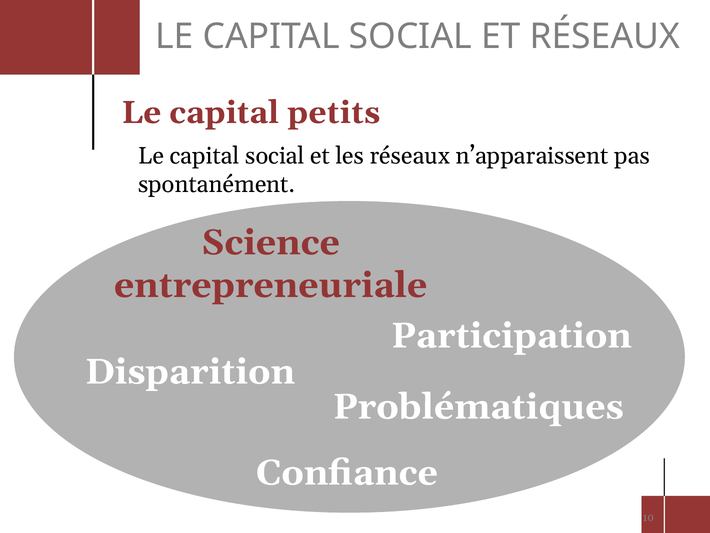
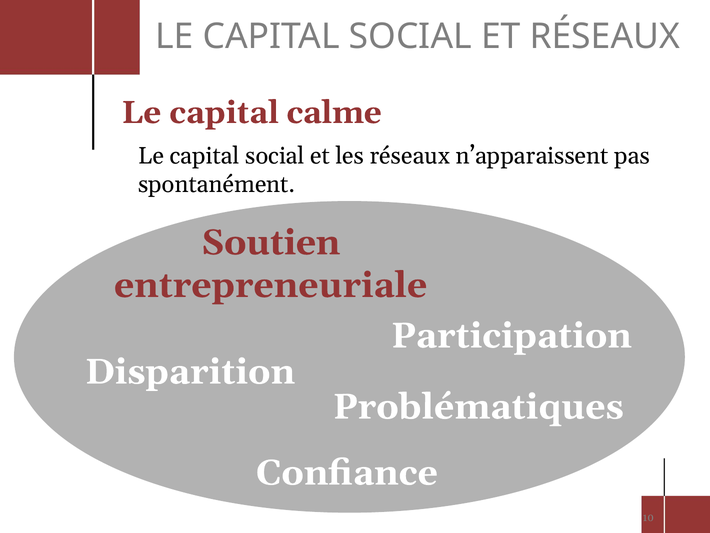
petits: petits -> calme (334, 112)
Science: Science -> Soutien (271, 242)
